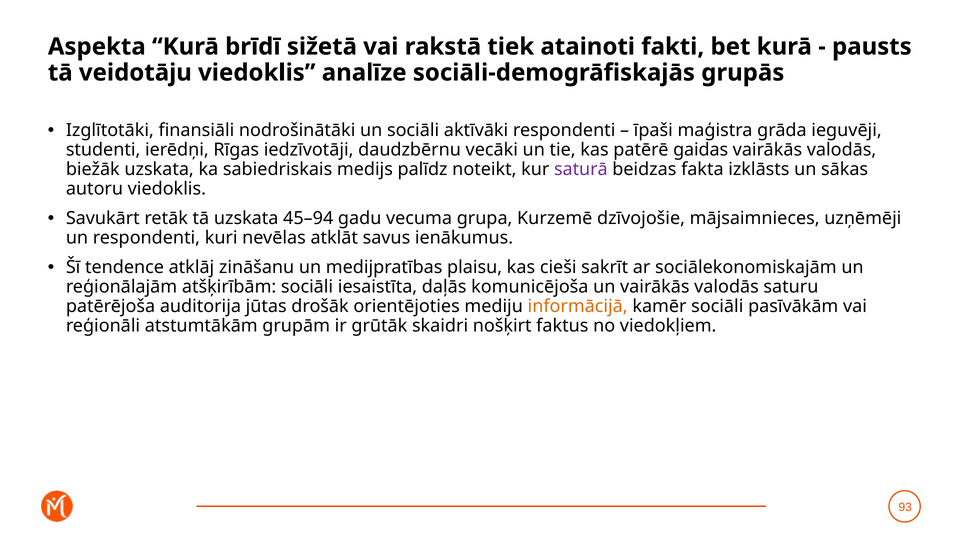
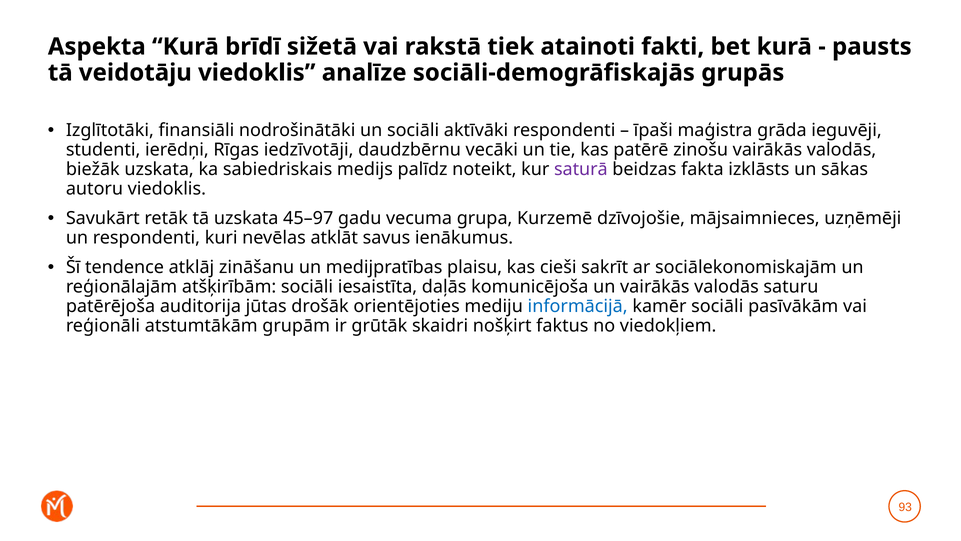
gaidas: gaidas -> zinošu (701, 150)
45–94: 45–94 -> 45–97 (308, 218)
informācijā colour: orange -> blue (578, 306)
